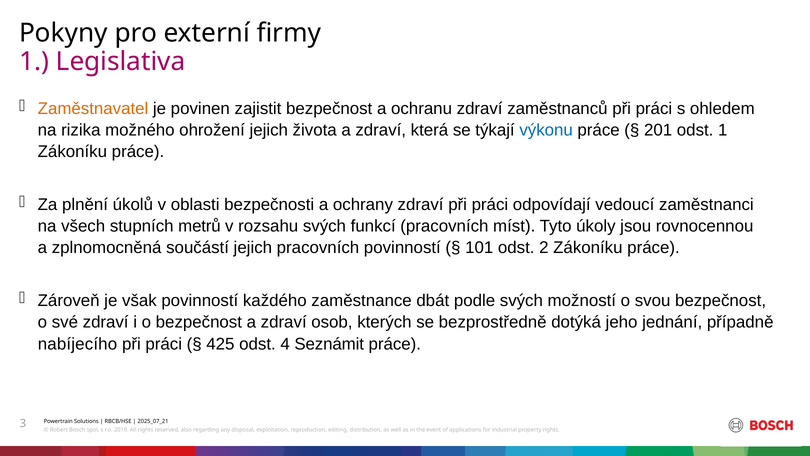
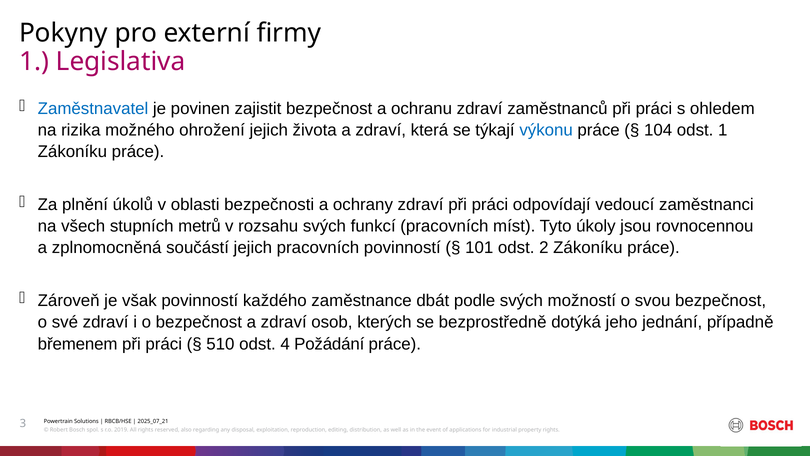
Zaměstnavatel colour: orange -> blue (93, 108)
201: 201 -> 104 (658, 130)
nabíjecího: nabíjecího -> břemenem (78, 344)
425: 425 -> 510 (220, 344)
Seznámit: Seznámit -> Požádání (329, 344)
